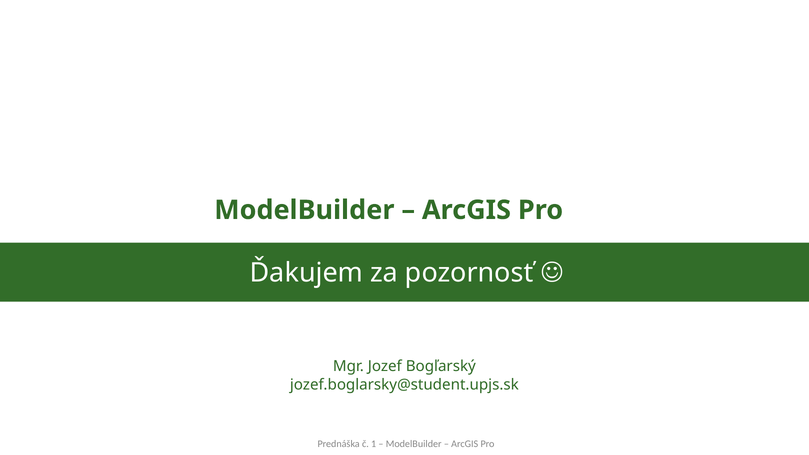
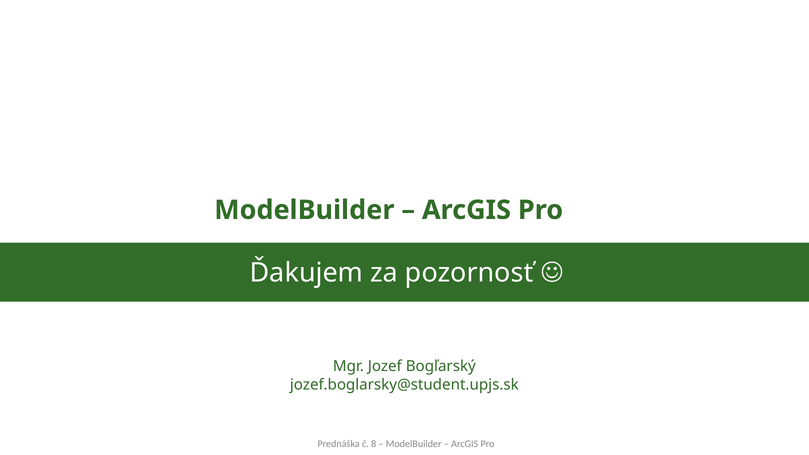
1: 1 -> 8 (374, 444)
